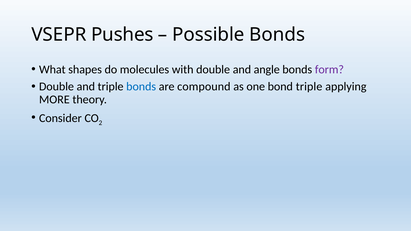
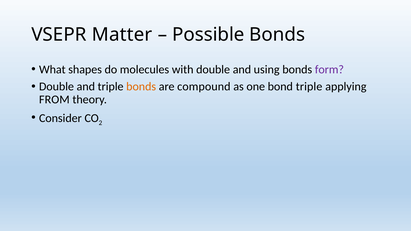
Pushes: Pushes -> Matter (122, 35)
angle: angle -> using (267, 69)
bonds colour: blue -> orange (141, 87)
MORE: MORE -> FROM (54, 100)
